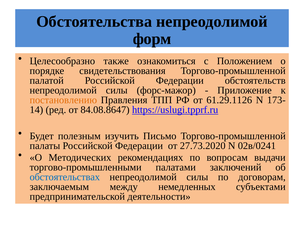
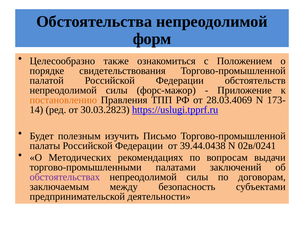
61.29.1126: 61.29.1126 -> 28.03.4069 (229, 100)
84.08.8647: 84.08.8647 -> 30.03.2823 (105, 110)
27.73.2020: 27.73.2020 -> 39.44.0438 (203, 146)
обстоятельствах colour: blue -> purple (65, 177)
немедленных: немедленных -> безопасность (187, 187)
